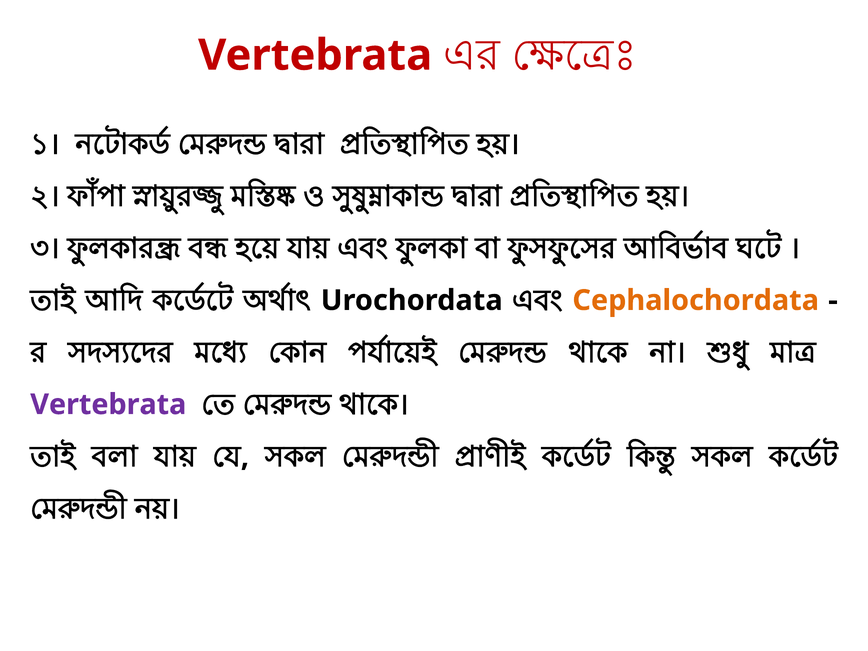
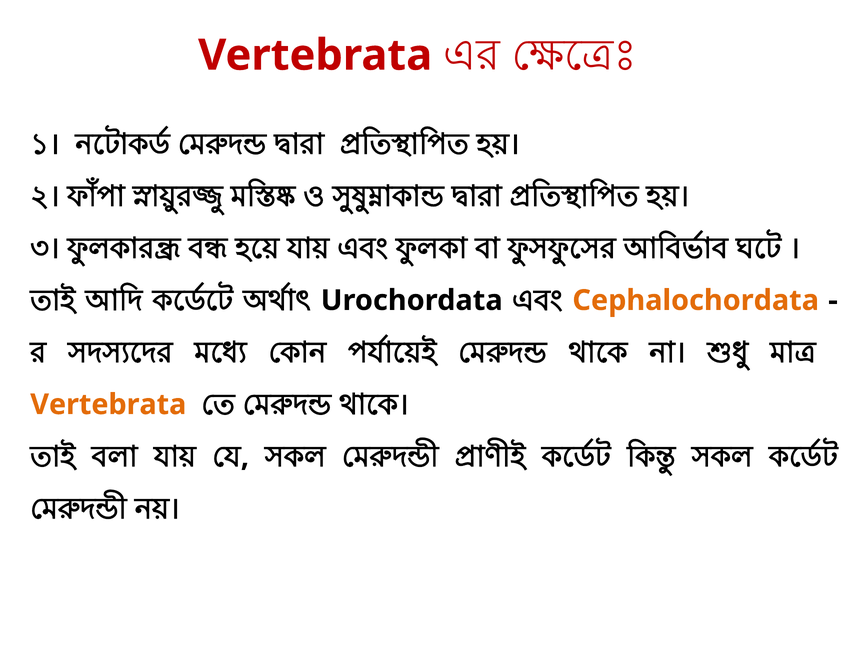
Vertebrata colour: purple -> orange (108, 405)
